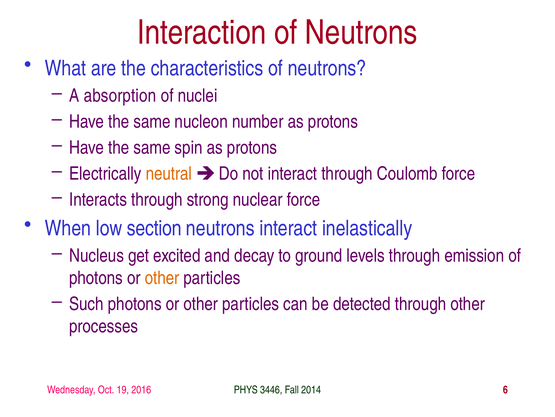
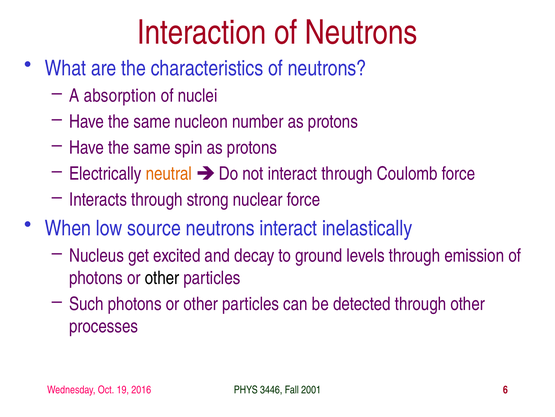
section: section -> source (154, 228)
other colour: orange -> black (162, 278)
2014: 2014 -> 2001 (311, 389)
